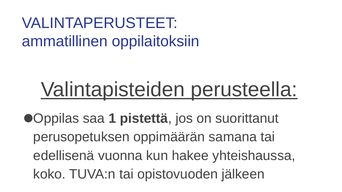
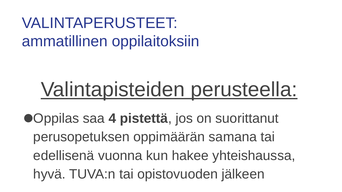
1: 1 -> 4 (112, 119)
koko: koko -> hyvä (49, 175)
